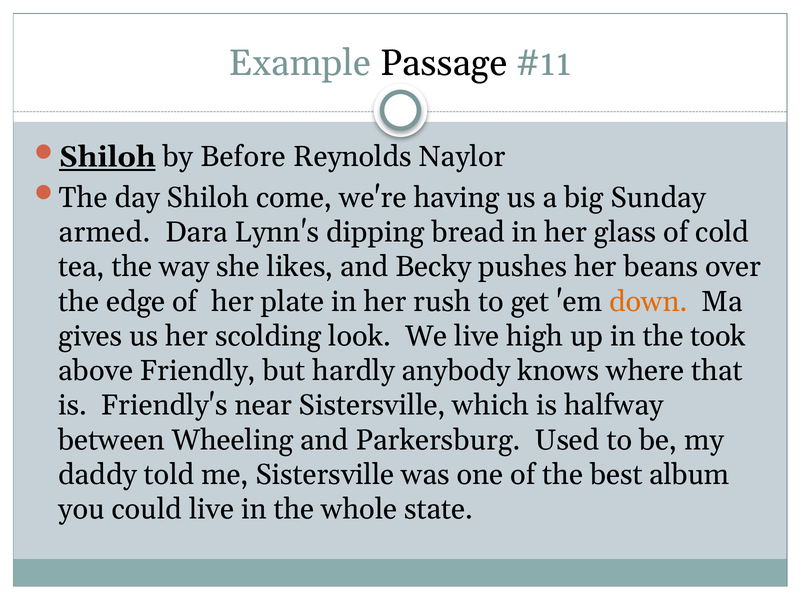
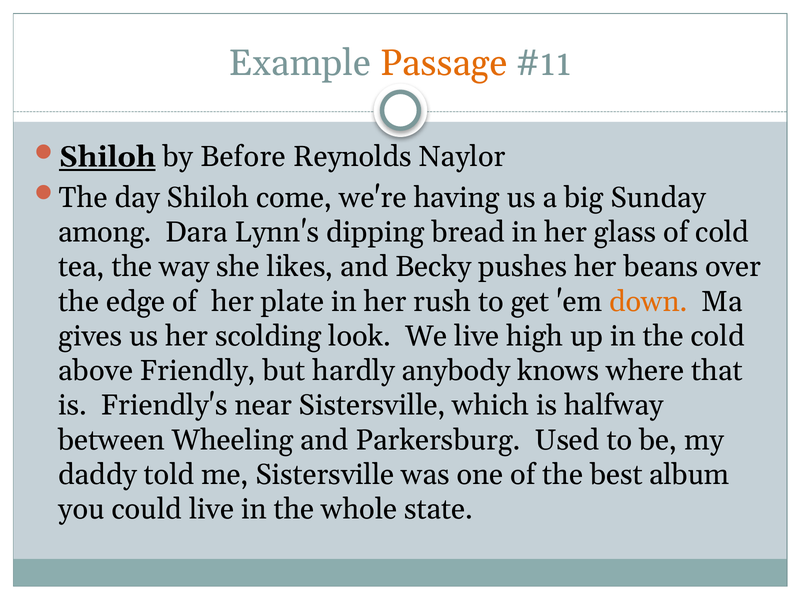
Passage colour: black -> orange (444, 63)
armed: armed -> among (105, 232)
the took: took -> cold (718, 337)
